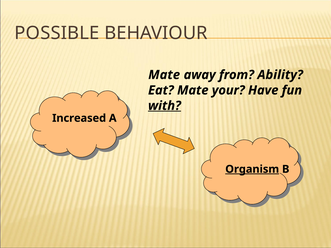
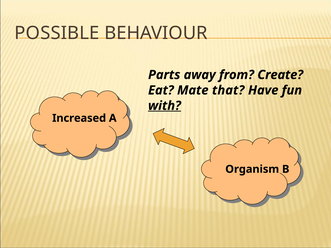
Mate: Mate -> Parts (164, 75)
Ability: Ability -> Create (280, 75)
your: your -> that (228, 90)
Organism underline: present -> none (252, 169)
